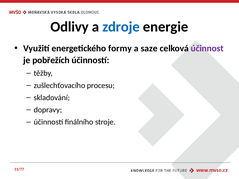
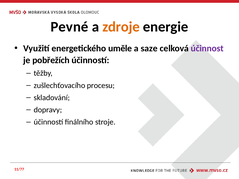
Odlivy: Odlivy -> Pevné (69, 27)
zdroje colour: blue -> orange (121, 27)
formy: formy -> uměle (120, 48)
